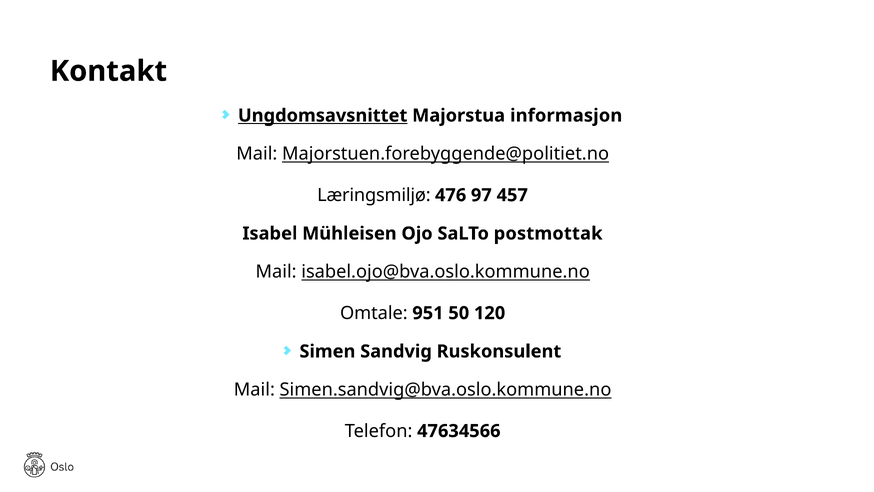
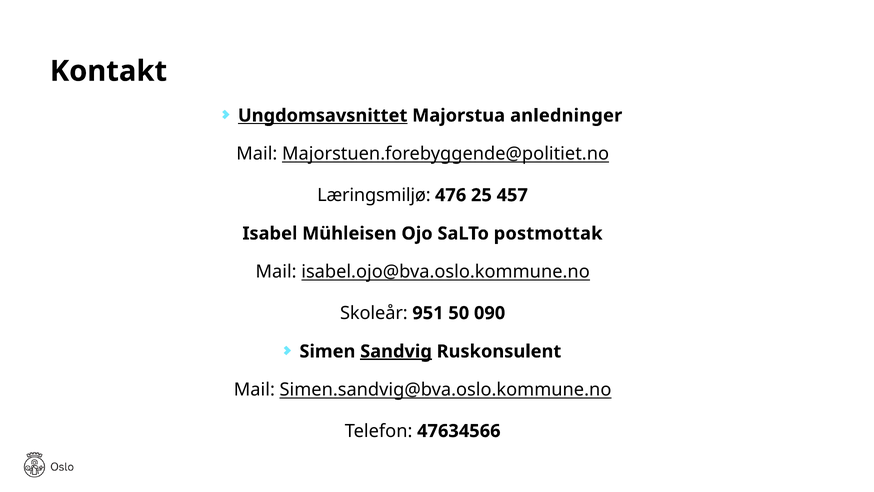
informasjon: informasjon -> anledninger (566, 116)
97: 97 -> 25 (481, 195)
Omtale: Omtale -> Skoleår (374, 313)
120: 120 -> 090 (490, 313)
Sandvig underline: none -> present (396, 351)
